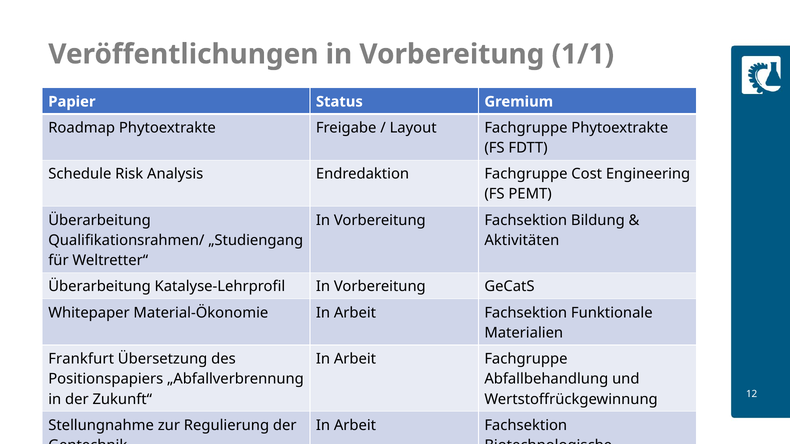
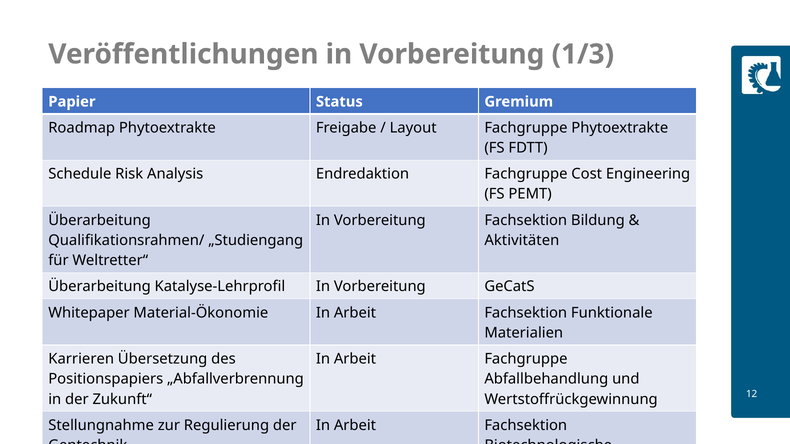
1/1: 1/1 -> 1/3 (583, 54)
Frankfurt: Frankfurt -> Karrieren (81, 359)
